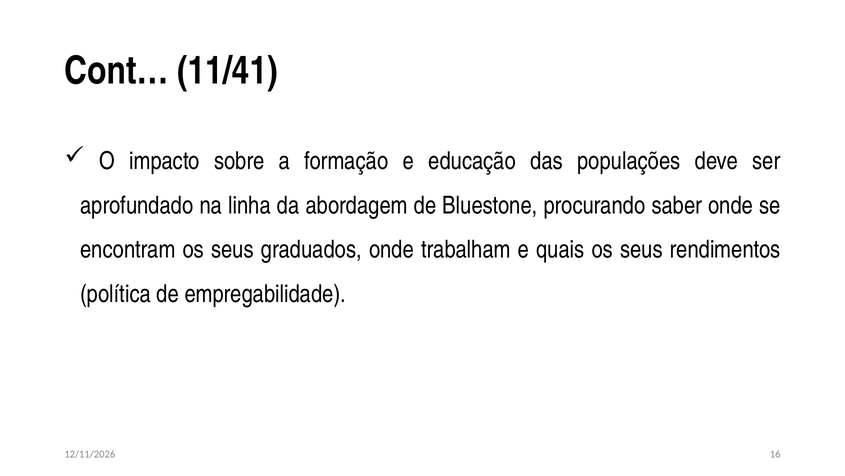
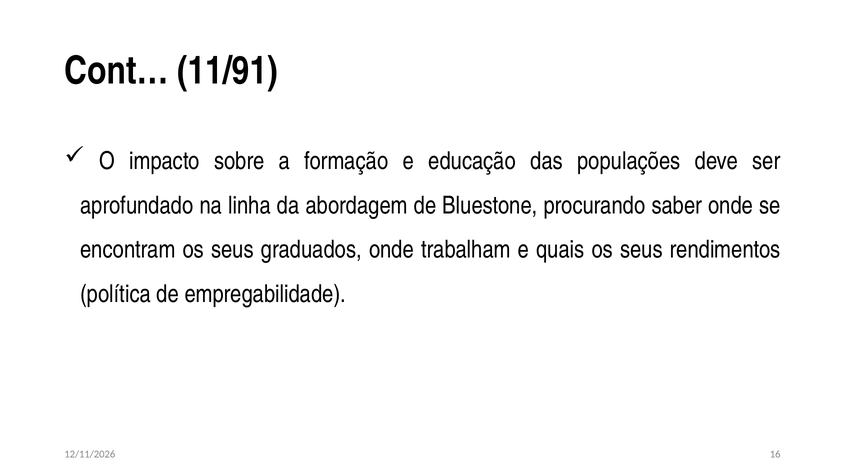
11/41: 11/41 -> 11/91 (228, 71)
